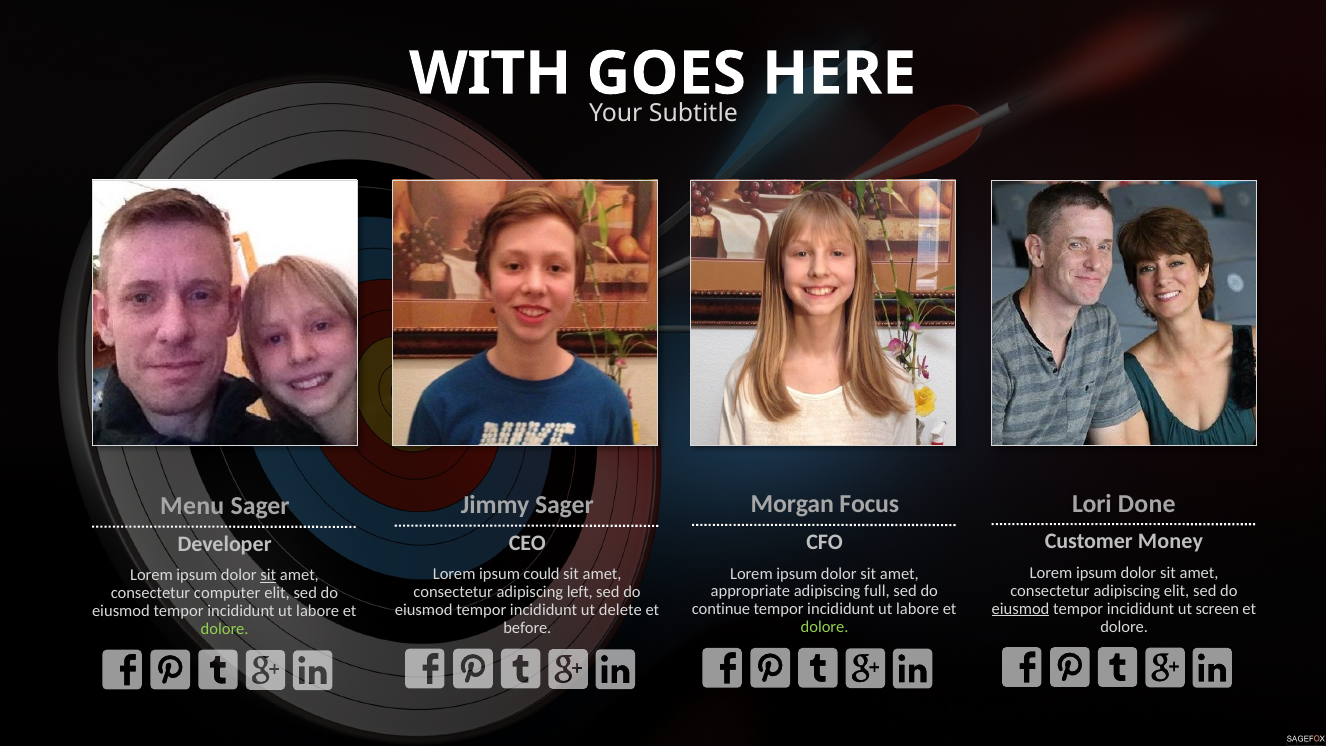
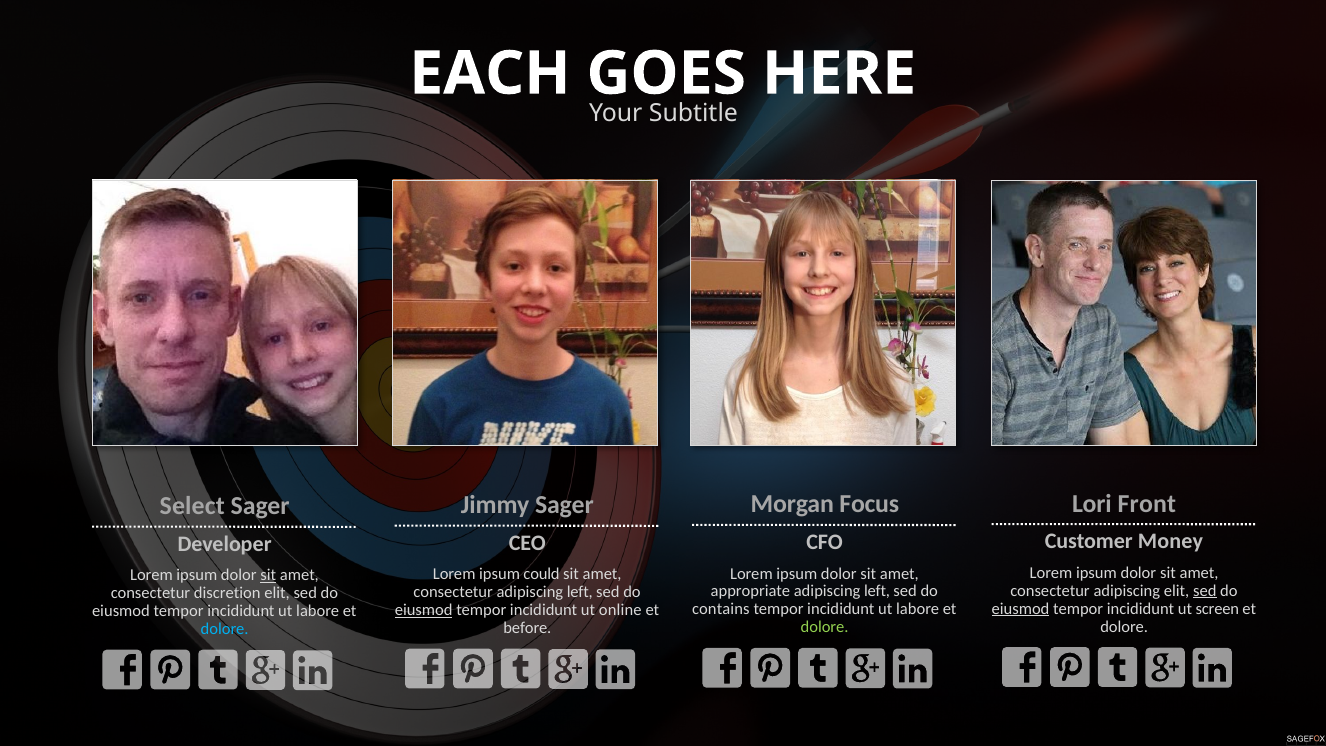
WITH: WITH -> EACH (490, 74)
Done: Done -> Front (1147, 503)
Menu: Menu -> Select (192, 506)
sed underline: none -> present (1205, 591)
full: full -> left (877, 591)
computer: computer -> discretion (227, 593)
continue: continue -> contains (721, 609)
eiusmod underline: none -> present (424, 610)
delete: delete -> online (620, 610)
dolore colour: light green -> light blue (225, 629)
